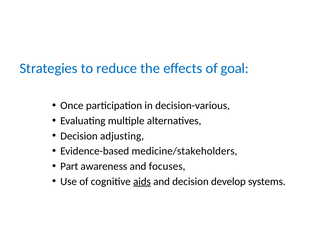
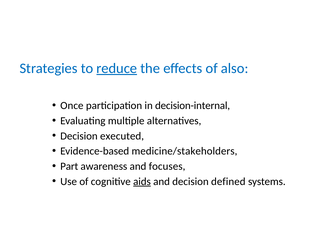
reduce underline: none -> present (117, 68)
goal: goal -> also (235, 68)
decision-various: decision-various -> decision-internal (193, 106)
adjusting: adjusting -> executed (122, 136)
develop: develop -> defined (228, 182)
